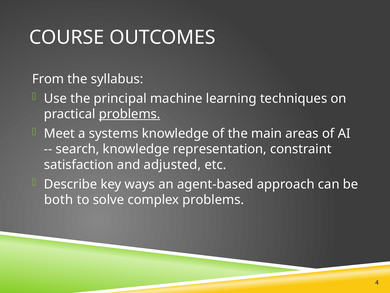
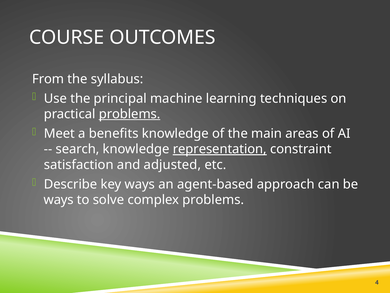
systems: systems -> benefits (114, 133)
representation underline: none -> present (220, 149)
both: both -> ways (59, 199)
